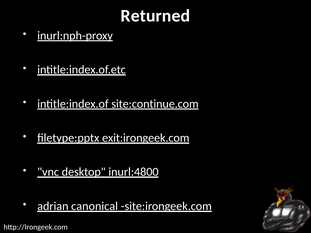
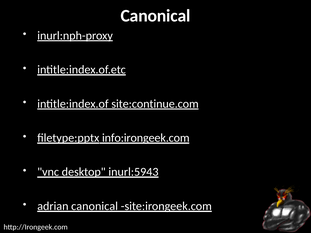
Returned: Returned -> Canonical (156, 16)
exit:irongeek.com: exit:irongeek.com -> info:irongeek.com (146, 138)
inurl:4800: inurl:4800 -> inurl:5943 (133, 172)
